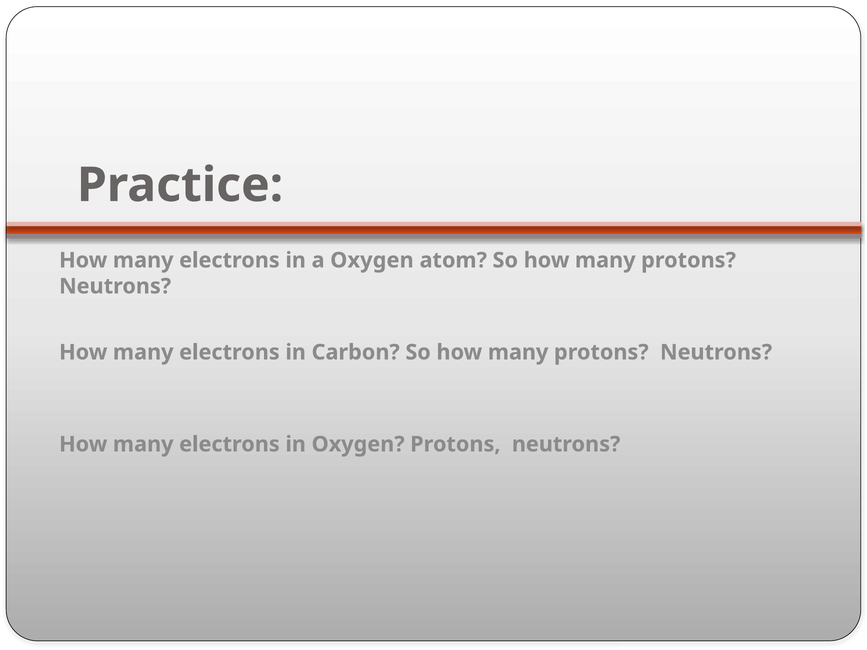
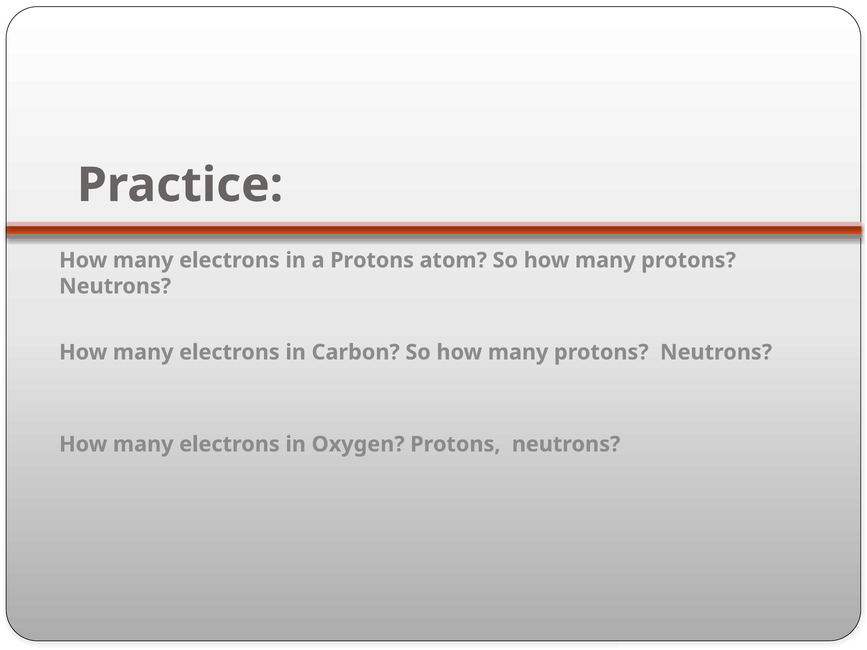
a Oxygen: Oxygen -> Protons (372, 260)
